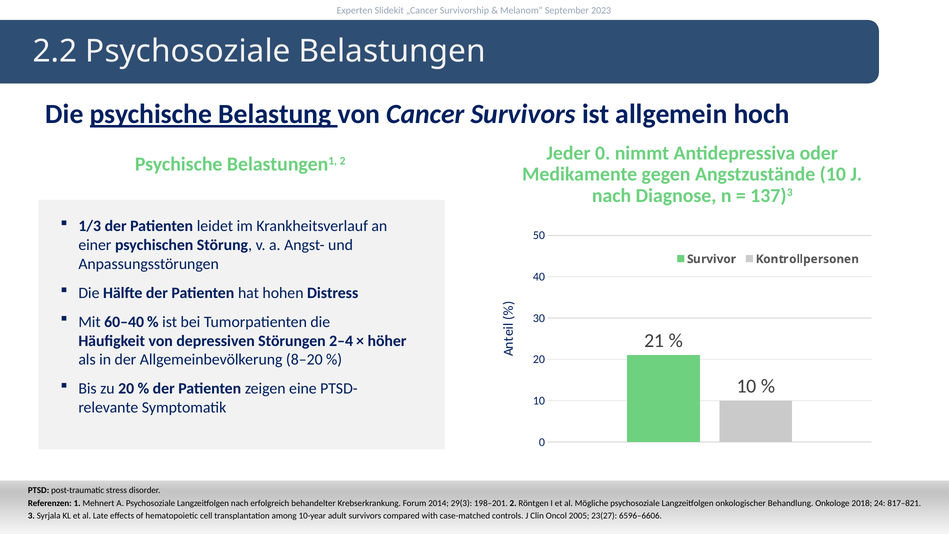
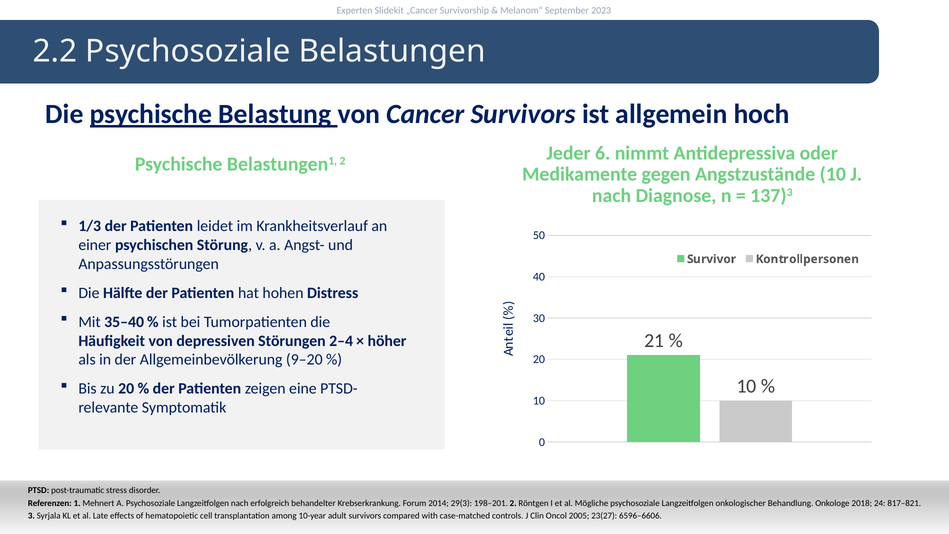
Jeder 0: 0 -> 6 (603, 153)
60–40: 60–40 -> 35–40 (124, 322)
8–20: 8–20 -> 9–20 (304, 360)
